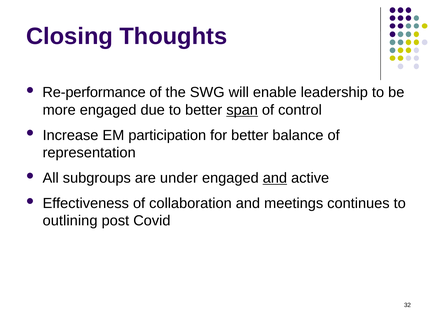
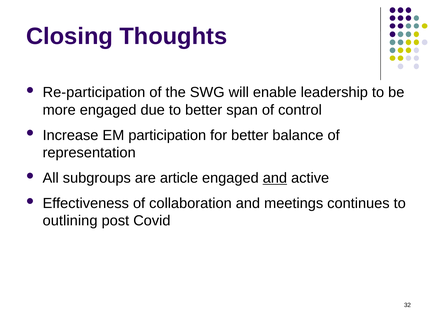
Re-performance: Re-performance -> Re-participation (94, 92)
span underline: present -> none (242, 110)
under: under -> article (179, 178)
